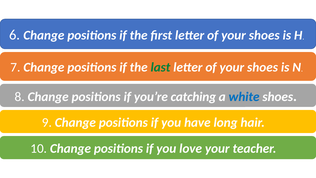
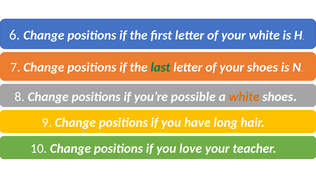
shoes: shoes -> white (264, 35)
catching: catching -> possible (193, 97)
white colour: blue -> orange (244, 97)
